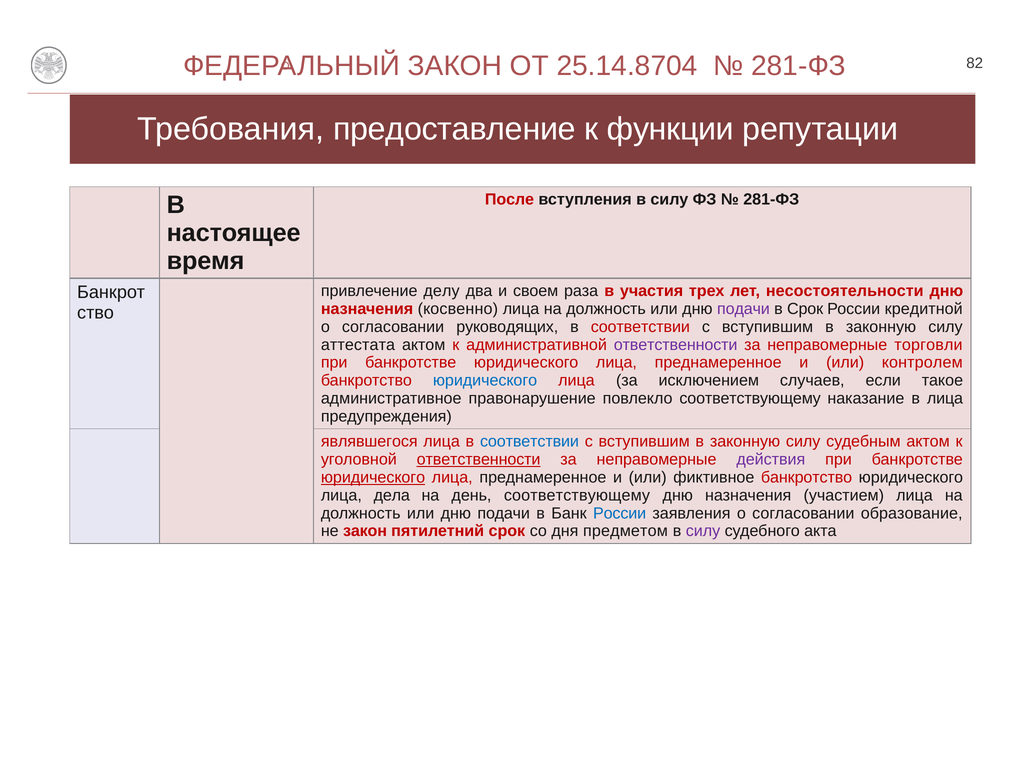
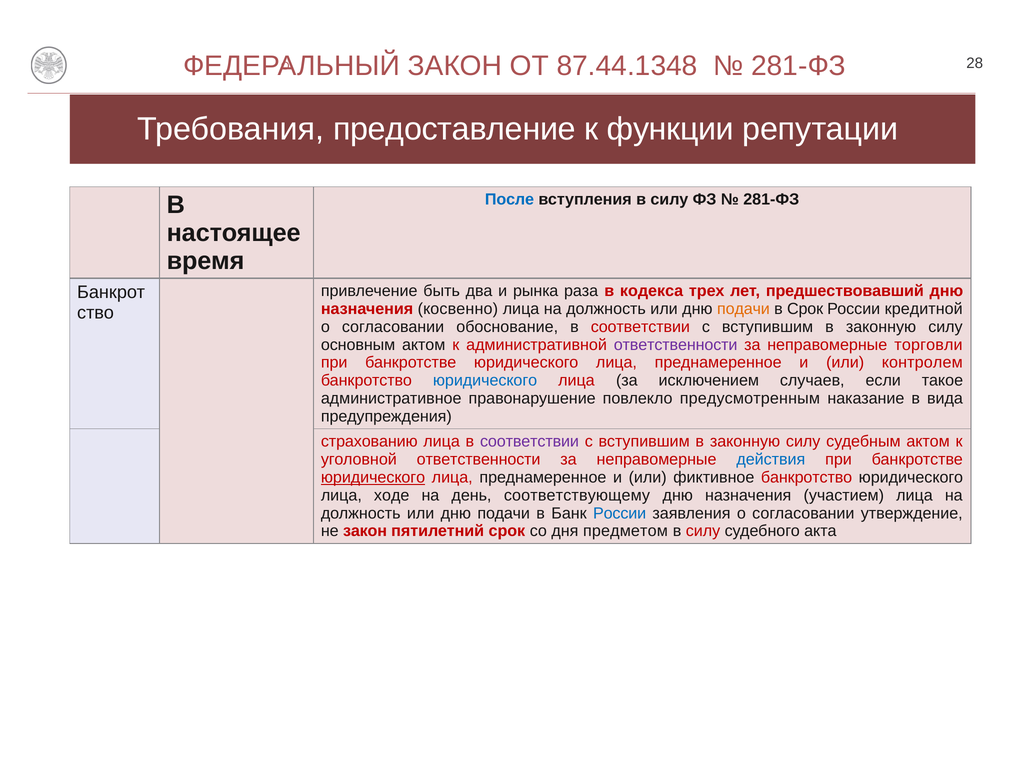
25.14.8704: 25.14.8704 -> 87.44.1348 (627, 66)
82: 82 -> 28 (975, 63)
После colour: red -> blue (510, 200)
делу: делу -> быть (442, 291)
своем: своем -> рынка (536, 291)
участия: участия -> кодекса (652, 291)
несостоятельности: несостоятельности -> предшествовавший (845, 291)
подачи colour: purple -> orange (743, 309)
руководящих: руководящих -> обоснование (507, 327)
аттестата: аттестата -> основным (358, 345)
повлекло соответствующему: соответствующему -> предусмотренным (750, 398)
в лица: лица -> вида (945, 398)
являвшегося: являвшегося -> страхованию (369, 442)
соответствии colour: blue -> purple (529, 442)
ответственности underline: present -> none (479, 459)
действия colour: purple -> blue (771, 459)
дела: дела -> ходе (392, 495)
образование: образование -> утверждение (912, 513)
силу colour: purple -> red (703, 531)
